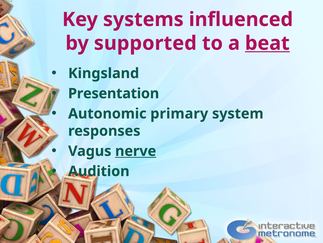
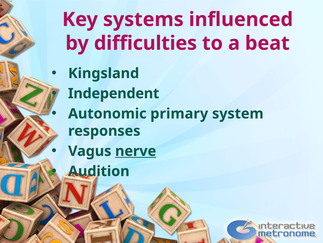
supported: supported -> difficulties (145, 43)
beat underline: present -> none (267, 43)
Presentation: Presentation -> Independent (114, 93)
